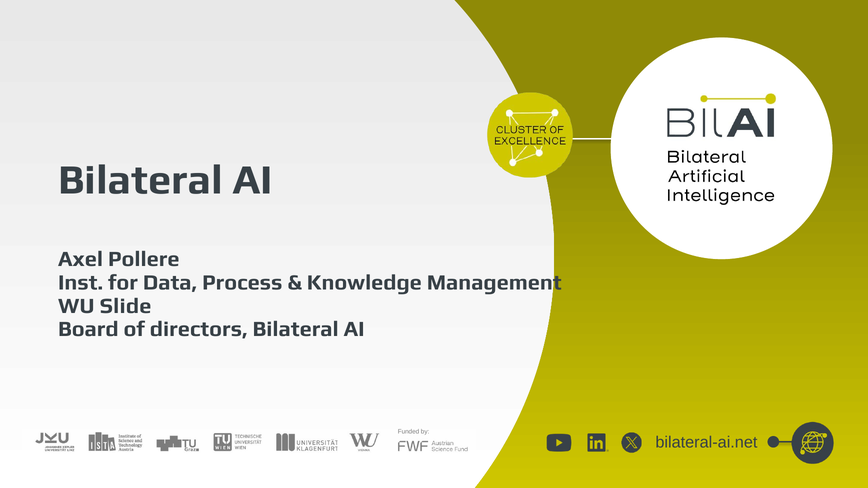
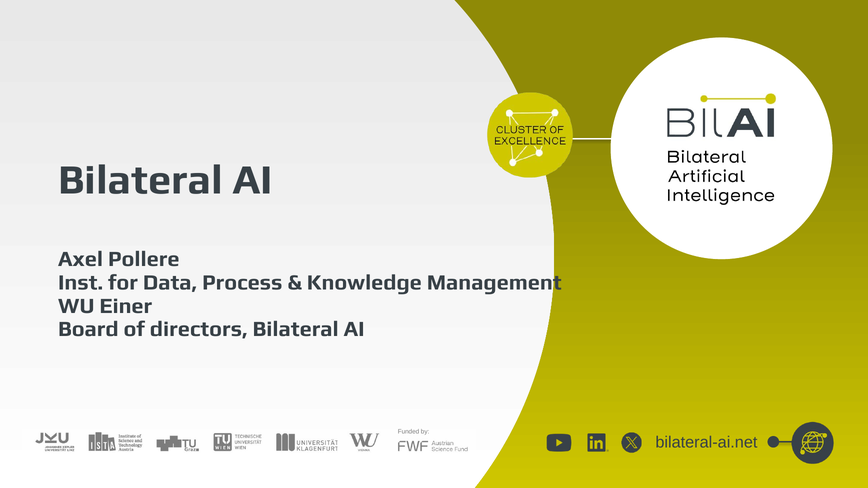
Slide: Slide -> Einer (126, 306)
